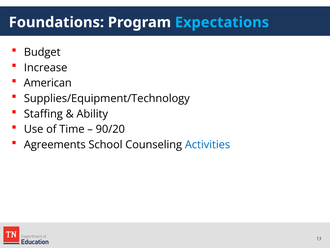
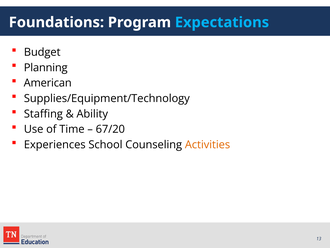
Increase: Increase -> Planning (46, 68)
90/20: 90/20 -> 67/20 (110, 129)
Agreements: Agreements -> Experiences (55, 144)
Activities colour: blue -> orange (208, 144)
